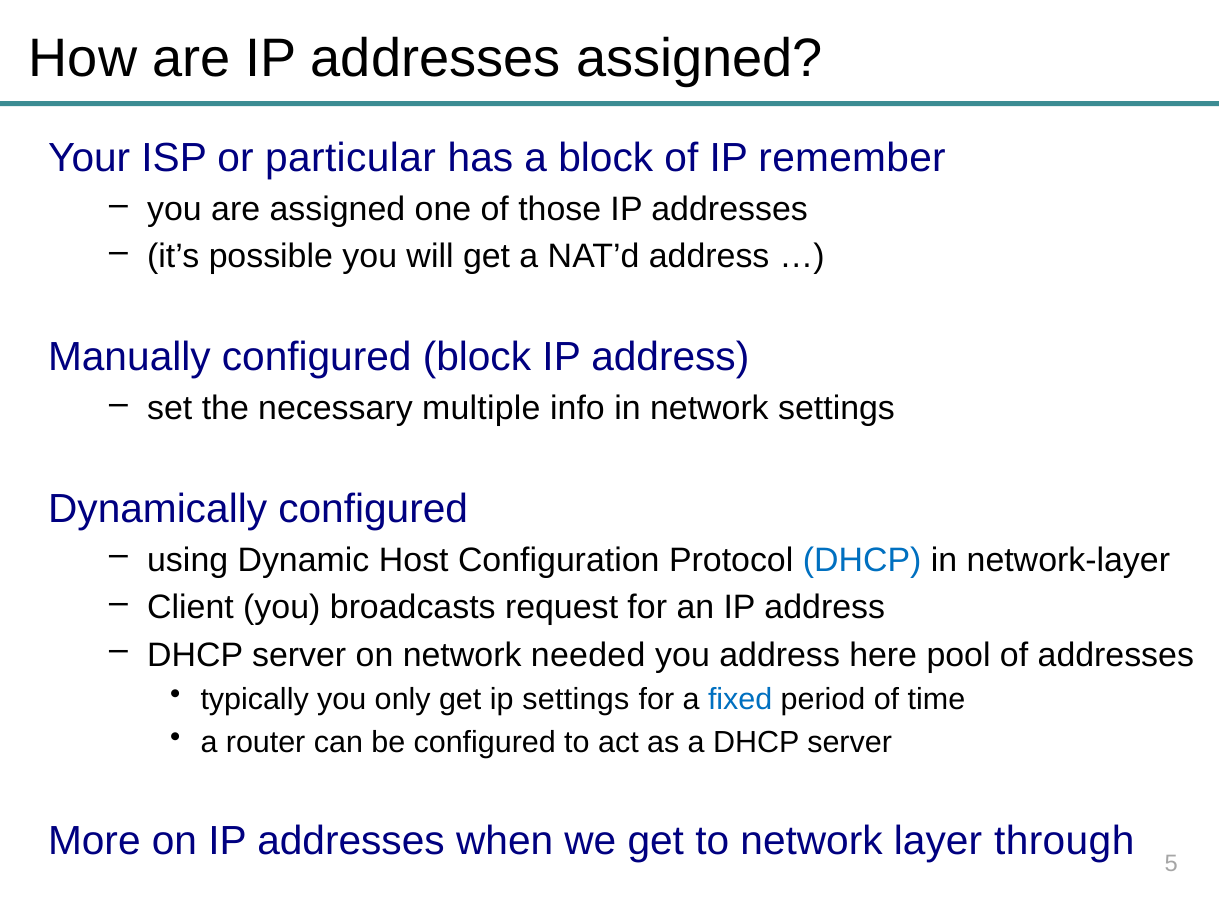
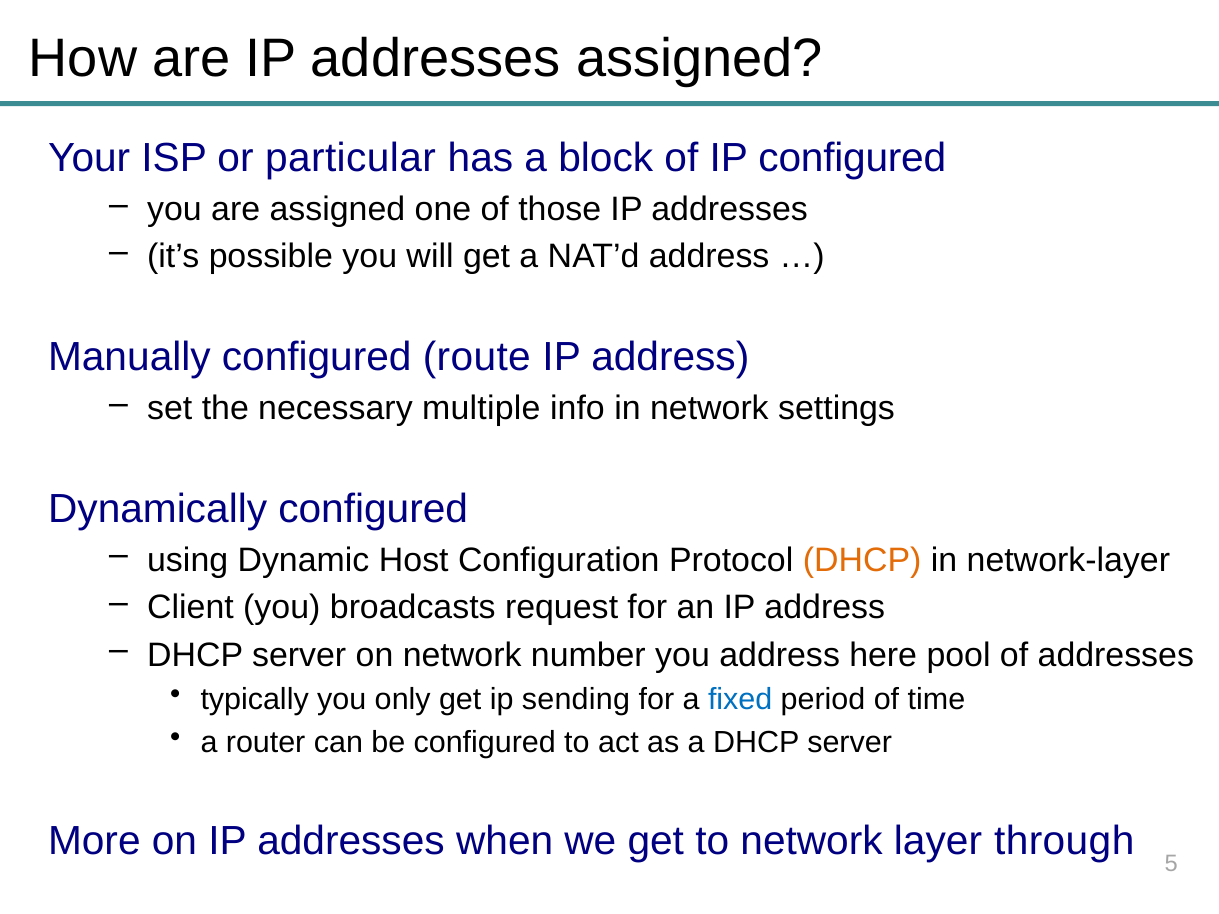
IP remember: remember -> configured (852, 158)
configured block: block -> route (477, 358)
DHCP colour: blue -> orange (862, 560)
needed: needed -> number (588, 655)
ip settings: settings -> sending (576, 700)
